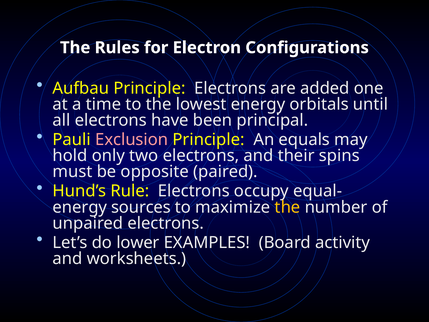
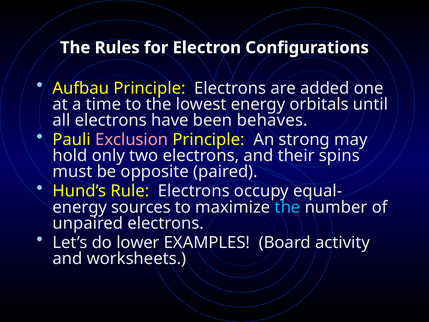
principal: principal -> behaves (272, 120)
equals: equals -> strong (304, 140)
the colour: yellow -> light blue (288, 207)
